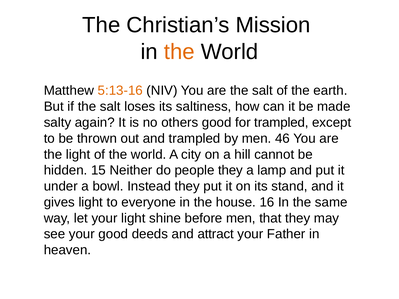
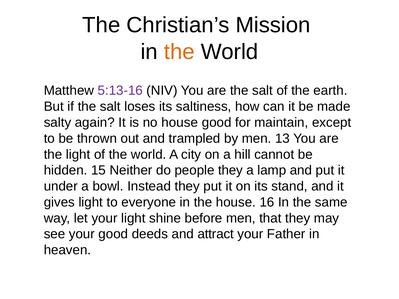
5:13-16 colour: orange -> purple (120, 91)
no others: others -> house (180, 123)
for trampled: trampled -> maintain (281, 123)
46: 46 -> 13 (282, 139)
